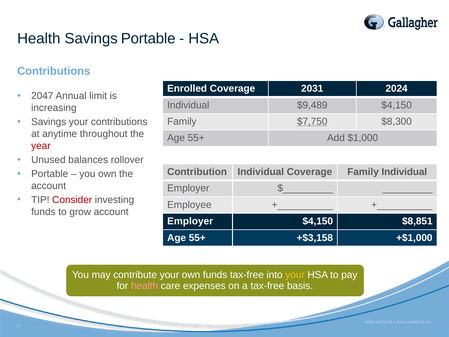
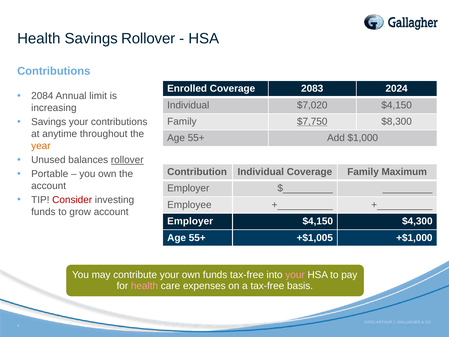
Savings Portable: Portable -> Rollover (148, 38)
2031: 2031 -> 2083 (312, 89)
2047: 2047 -> 2084 (42, 96)
$9,489: $9,489 -> $7,020 (312, 105)
year colour: red -> orange (41, 146)
rollover underline: none -> present (127, 160)
Family Individual: Individual -> Maximum (404, 172)
$8,851: $8,851 -> $4,300 (417, 221)
+$3,158: +$3,158 -> +$1,005 (315, 238)
your colour: yellow -> pink (295, 275)
